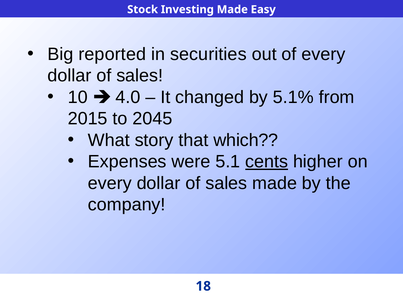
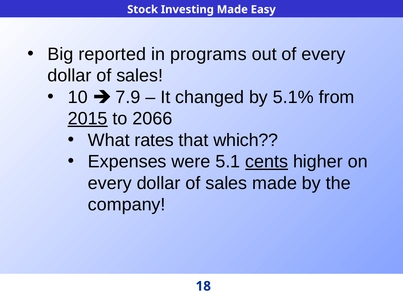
securities: securities -> programs (208, 54)
4.0: 4.0 -> 7.9 (128, 97)
2015 underline: none -> present (88, 119)
2045: 2045 -> 2066 (152, 119)
story: story -> rates (154, 140)
